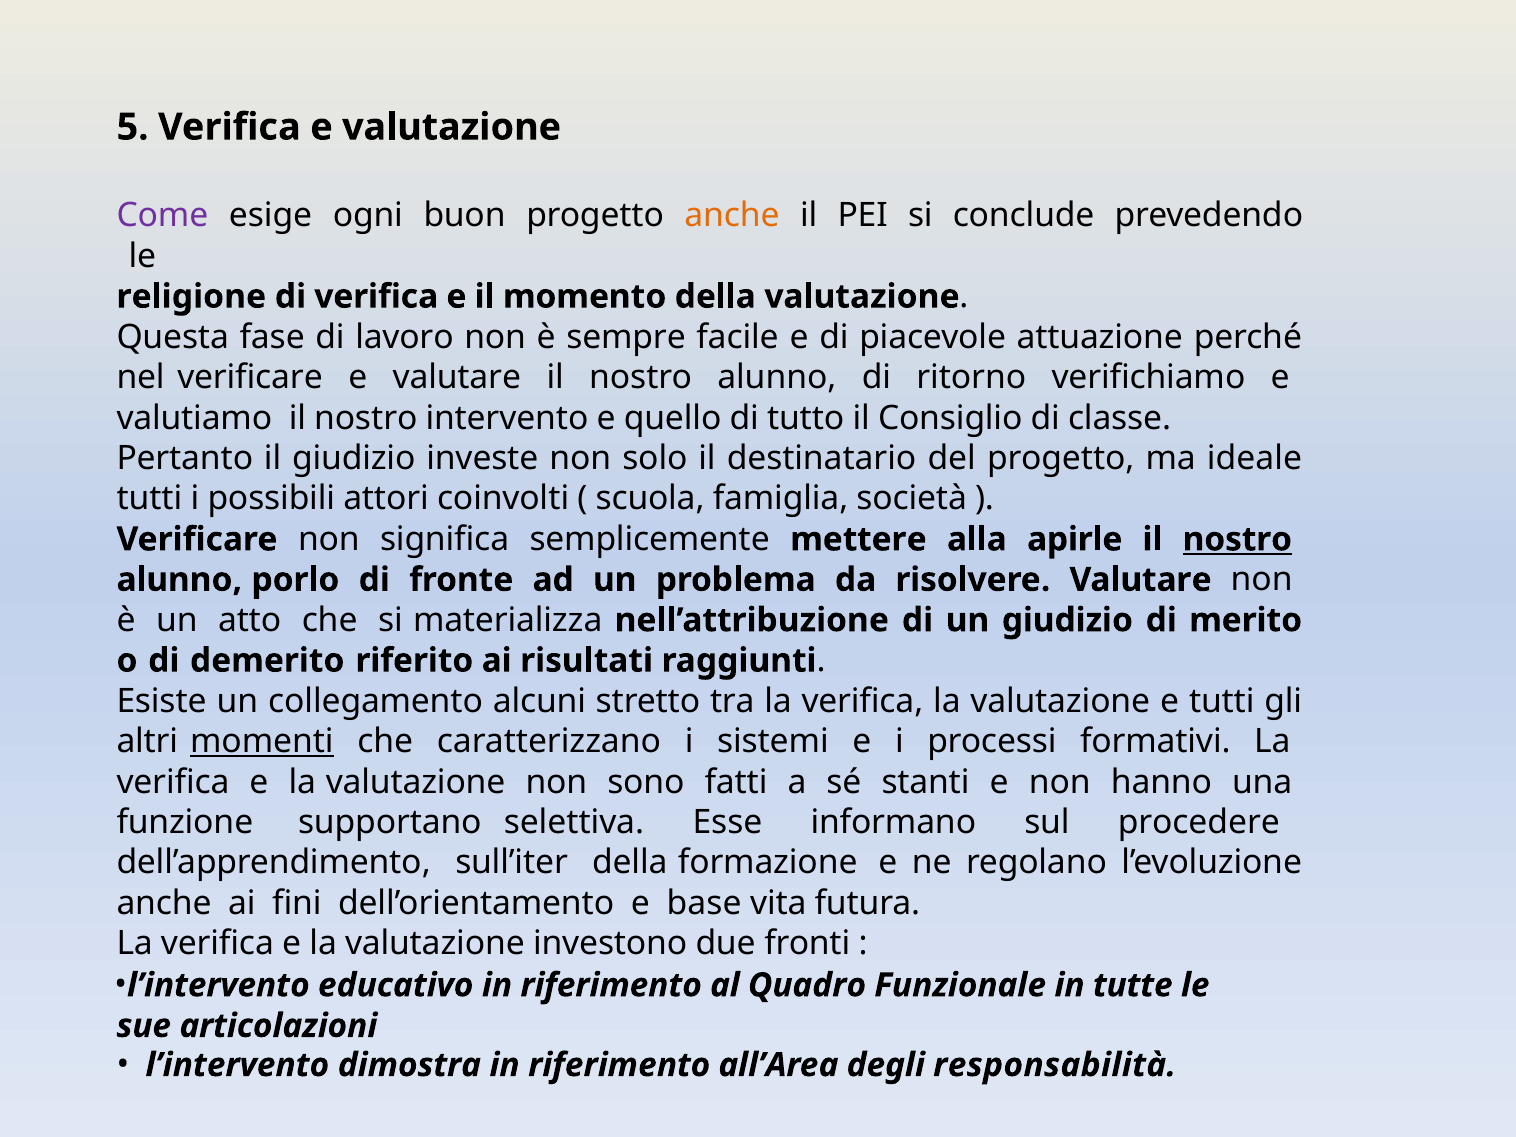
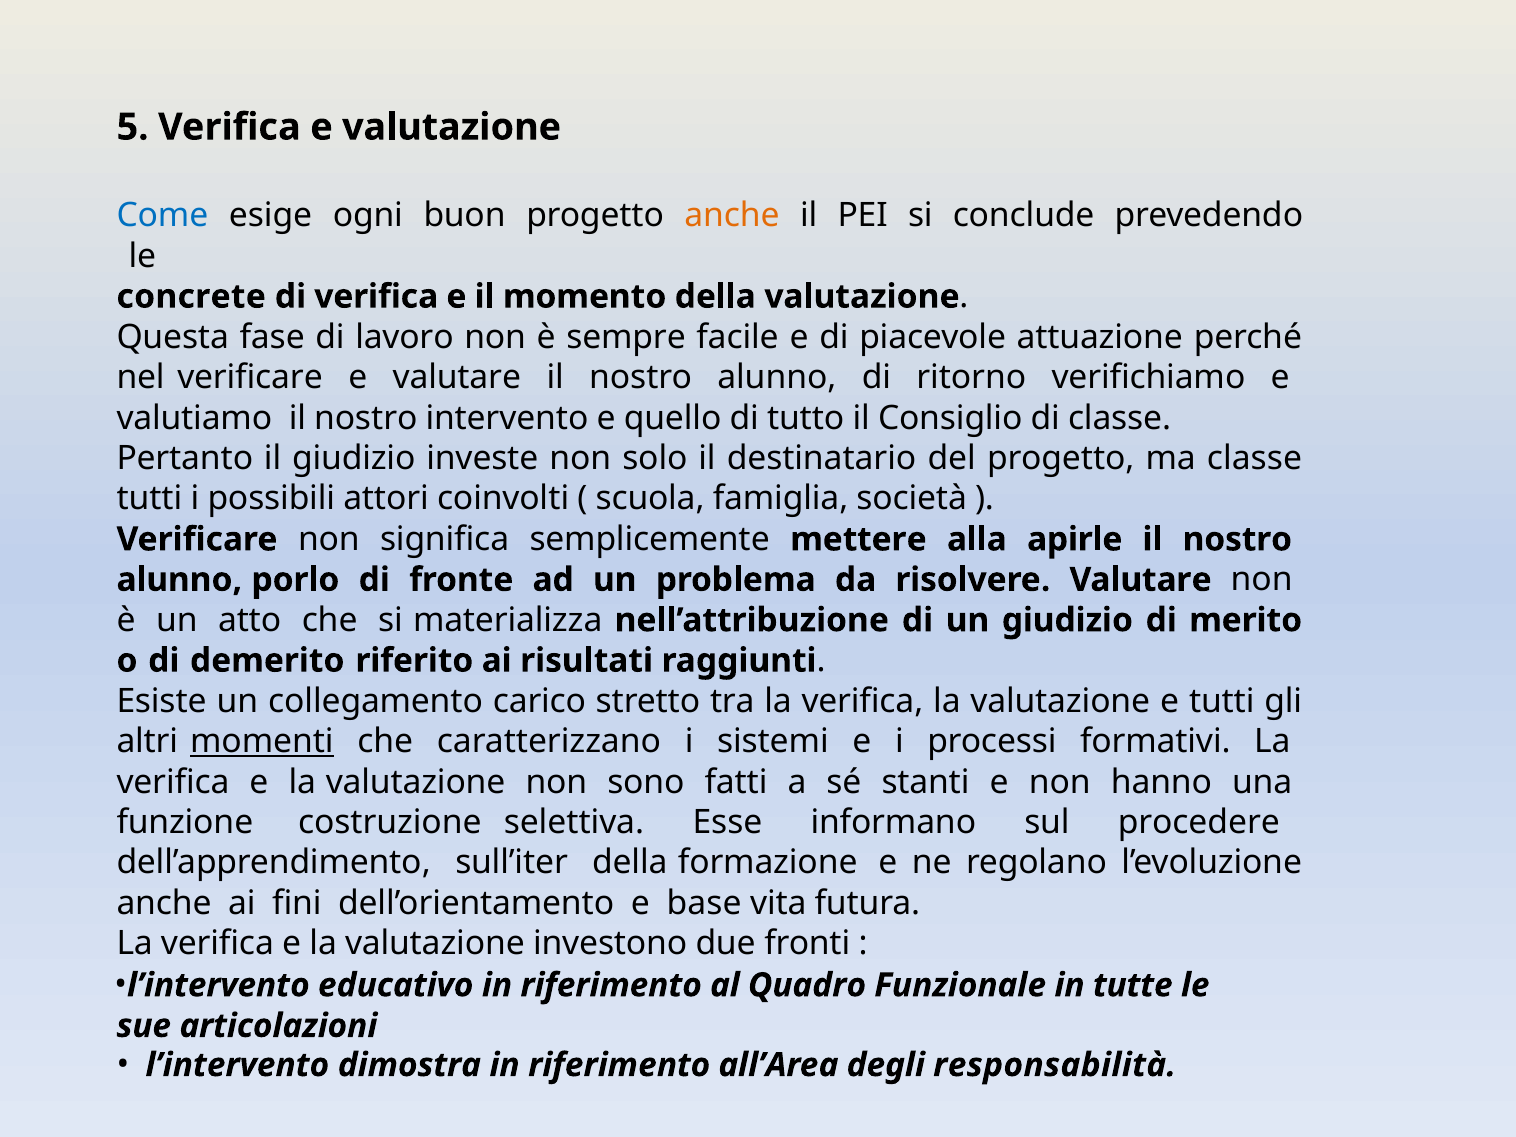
Come colour: purple -> blue (162, 216)
religione: religione -> concrete (191, 297)
ma ideale: ideale -> classe (1254, 458)
nostro underline: present -> none (1237, 539)
alcuni: alcuni -> carico (539, 701)
supportano: supportano -> costruzione (390, 822)
